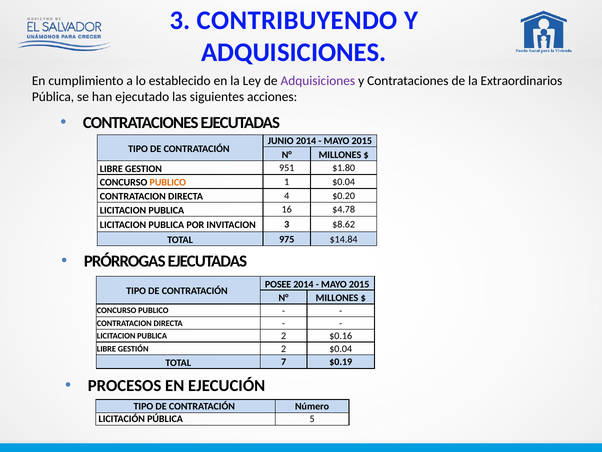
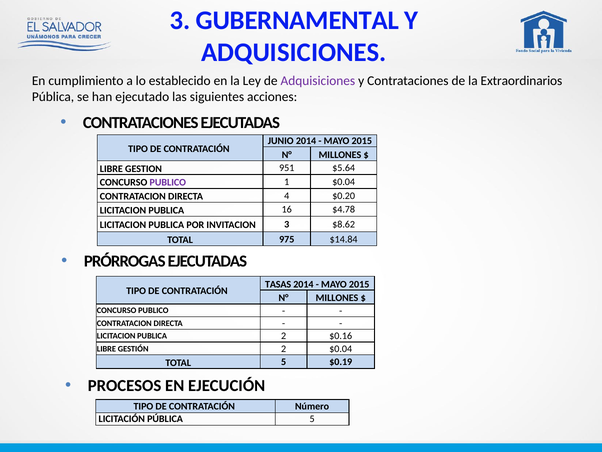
CONTRIBUYENDO: CONTRIBUYENDO -> GUBERNAMENTAL (297, 20)
$1.80: $1.80 -> $5.64 (344, 168)
PUBLICO colour: orange -> purple (168, 182)
POSEE: POSEE -> TASAS (278, 284)
TOTAL 7: 7 -> 5 (284, 362)
